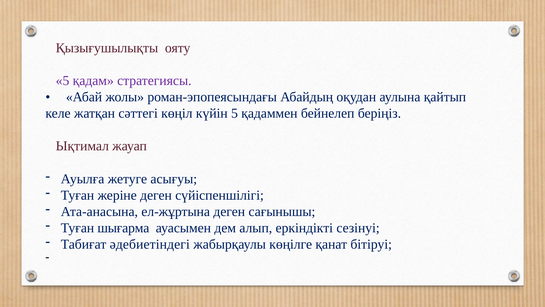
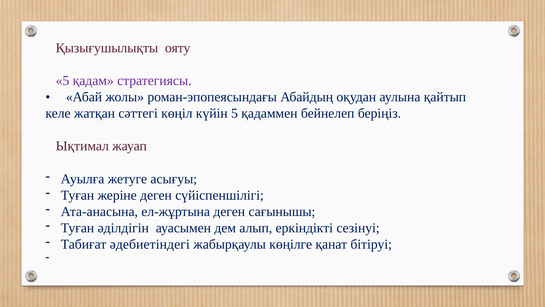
шығарма: шығарма -> әділдігін (123, 228)
